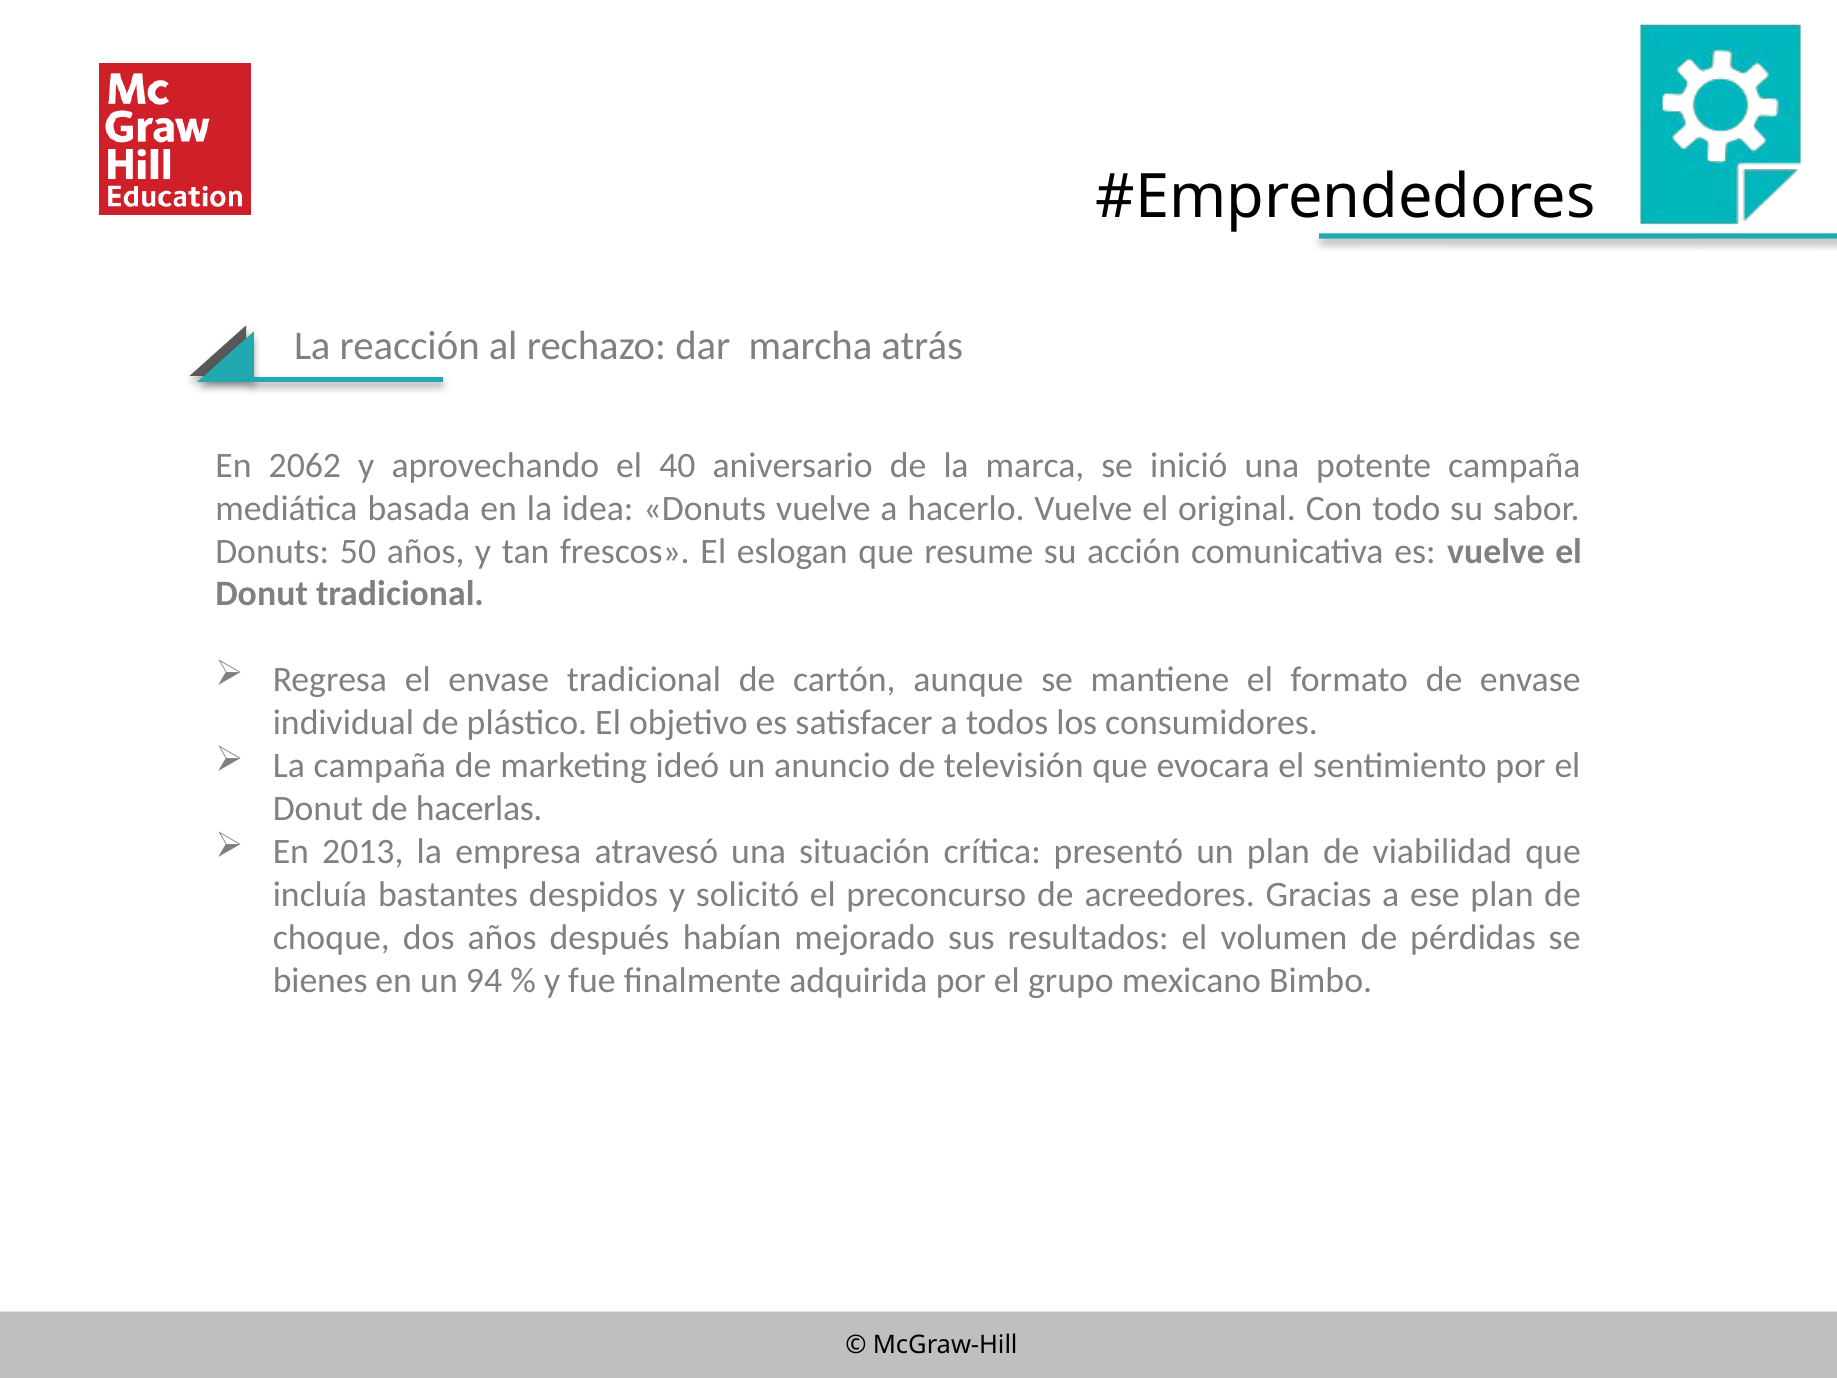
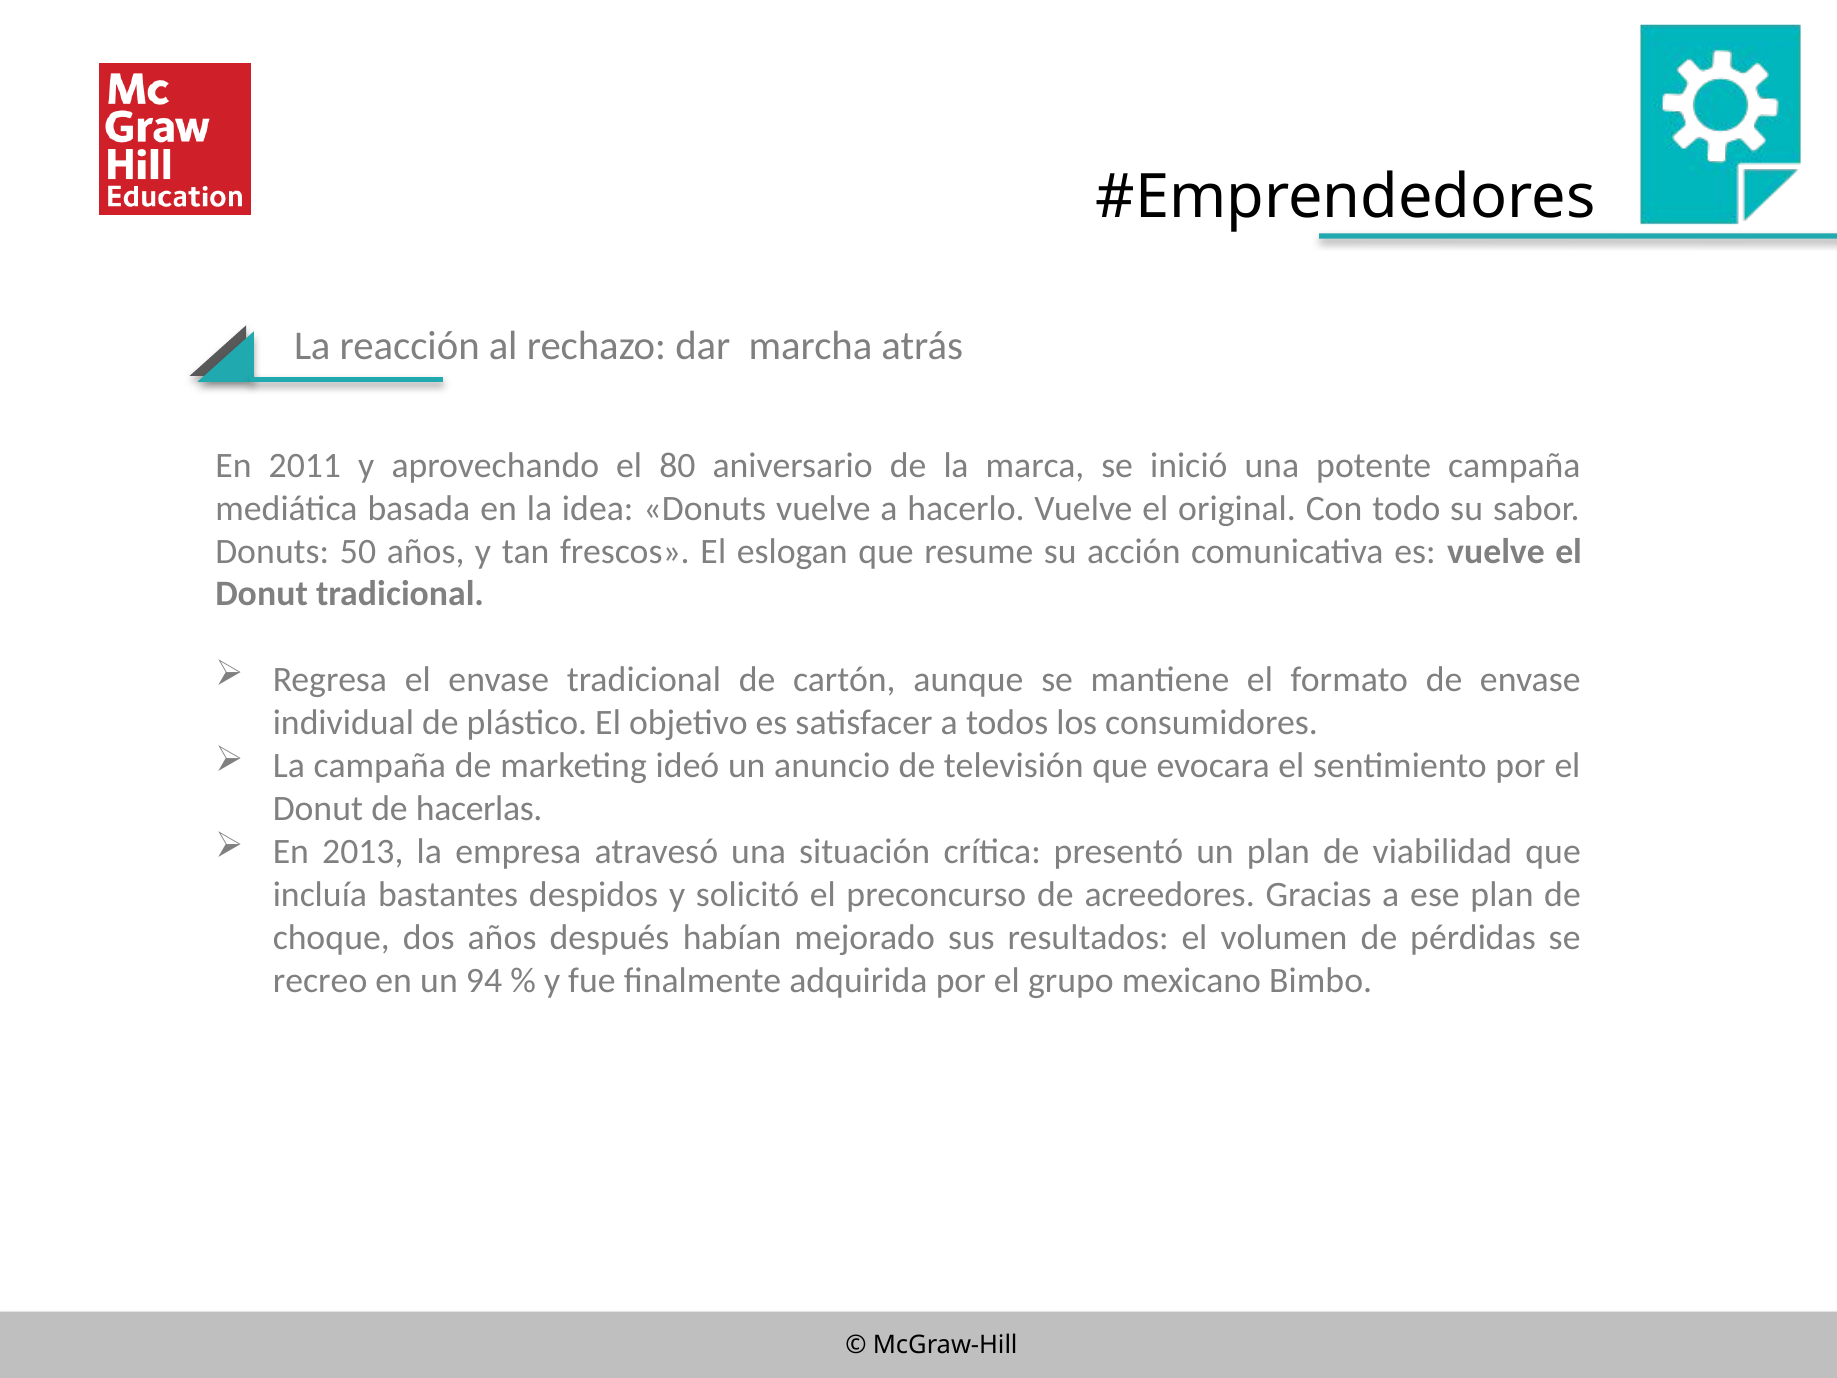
2062: 2062 -> 2011 (305, 465)
40: 40 -> 80 (677, 465)
bienes: bienes -> recreo (320, 980)
